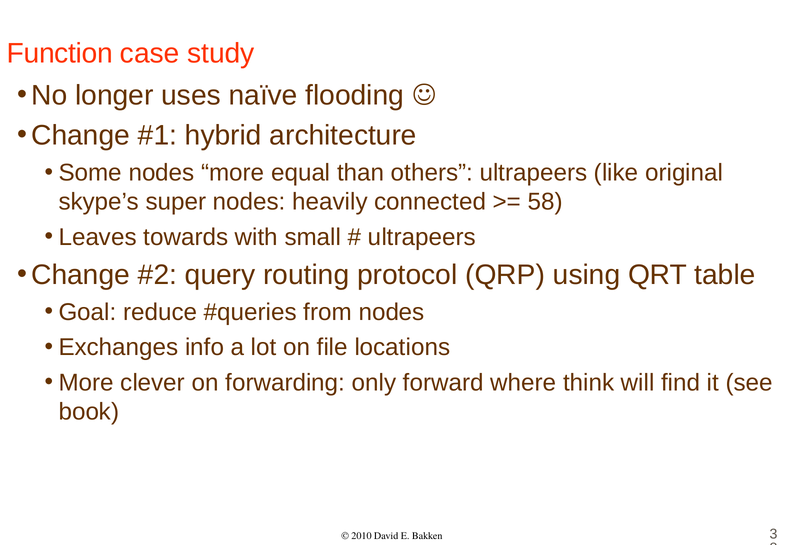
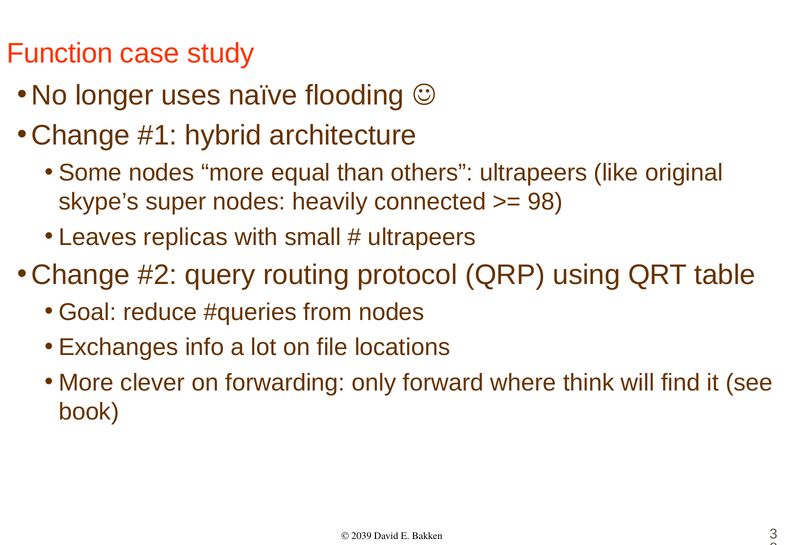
58: 58 -> 98 (545, 202)
towards: towards -> replicas (186, 237)
2010: 2010 -> 2039 (361, 536)
